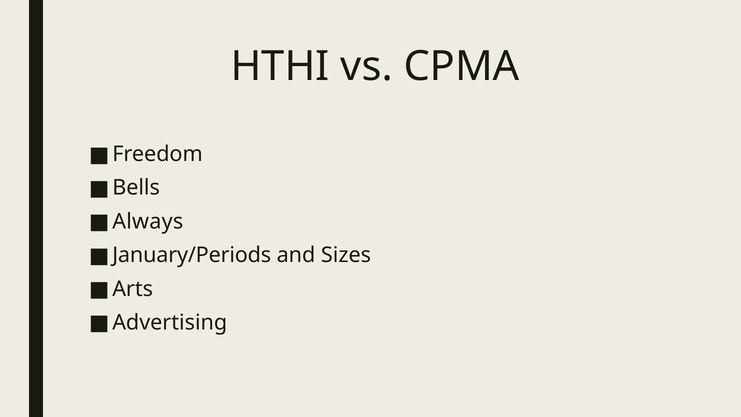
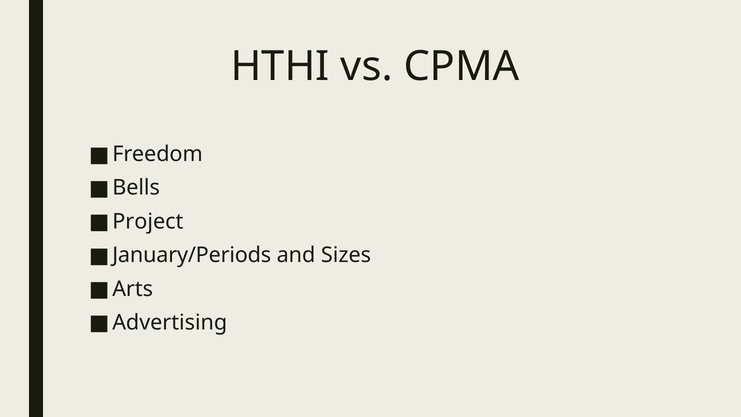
Always: Always -> Project (148, 221)
